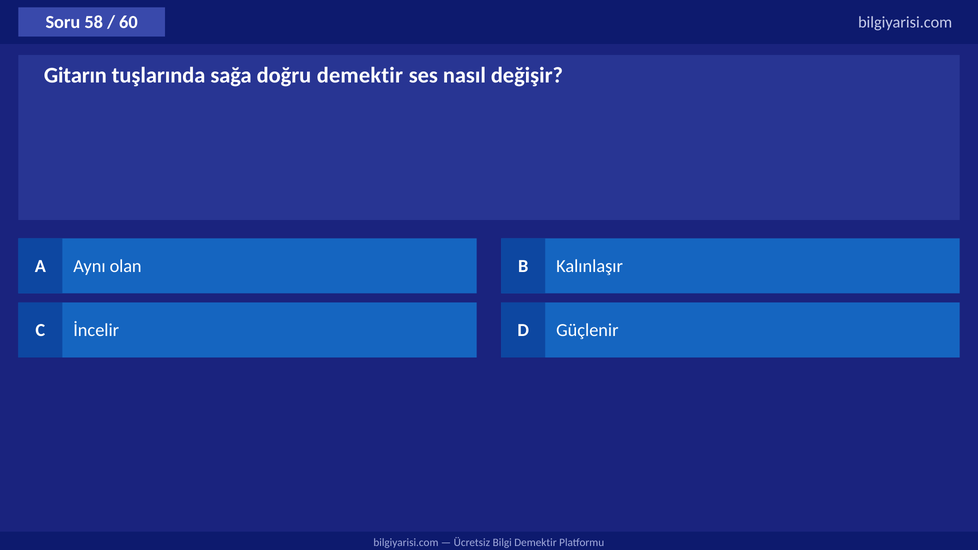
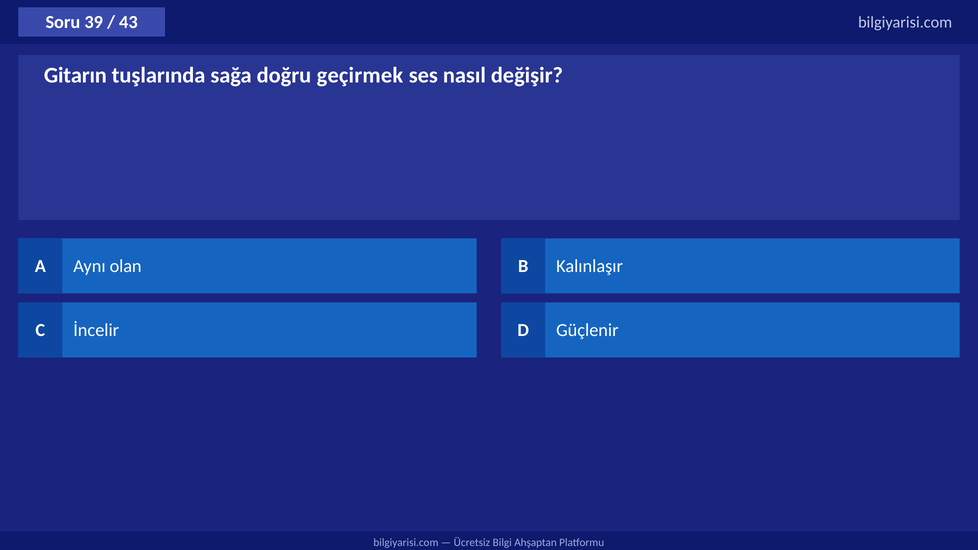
58: 58 -> 39 (94, 22)
60: 60 -> 43 (128, 22)
doğru demektir: demektir -> geçirmek (360, 75)
Bilgi Demektir: Demektir -> Ahşaptan (536, 542)
